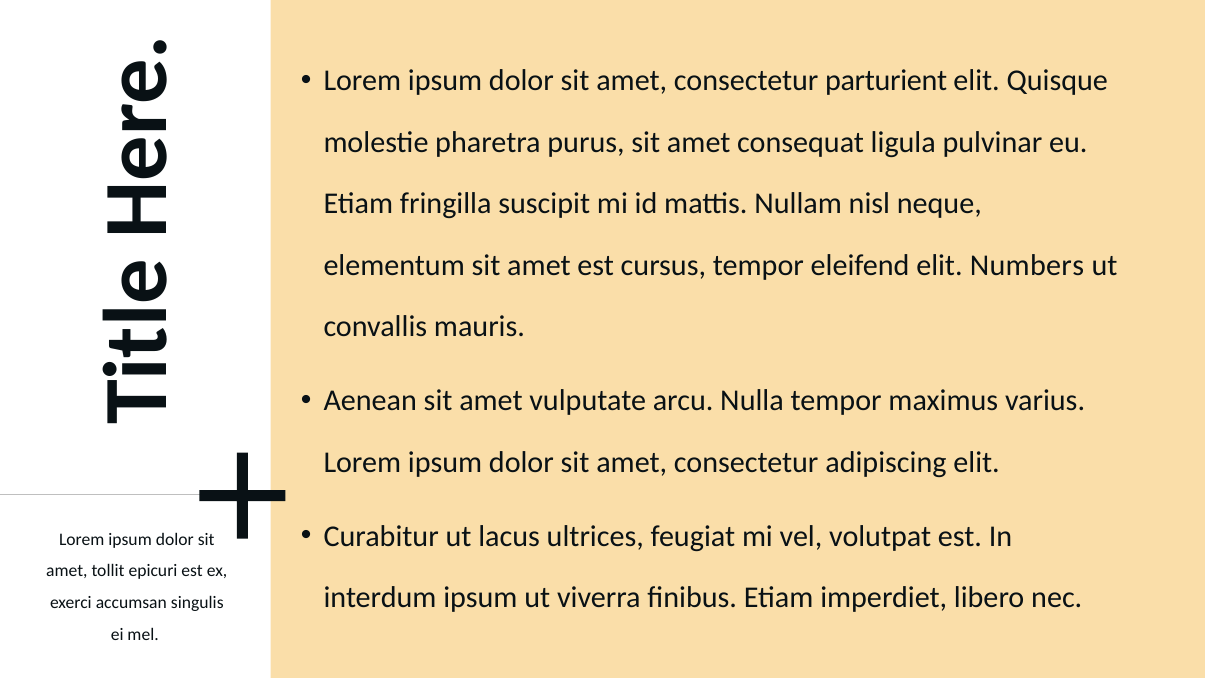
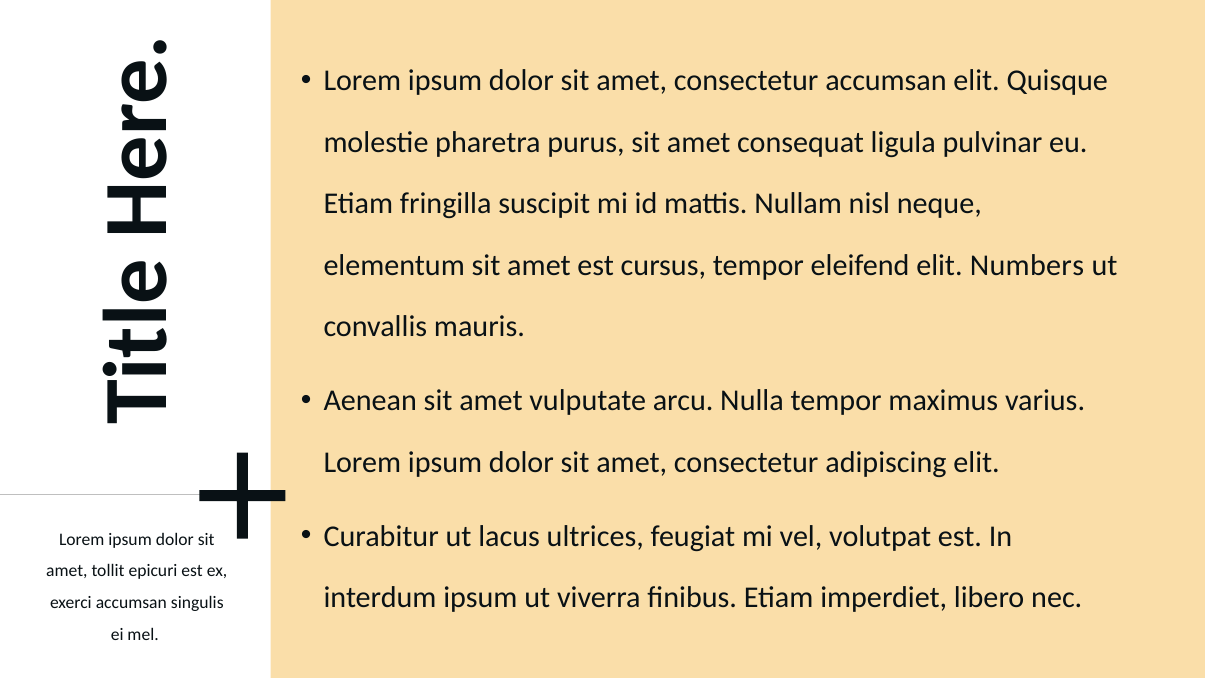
consectetur parturient: parturient -> accumsan (886, 81)
